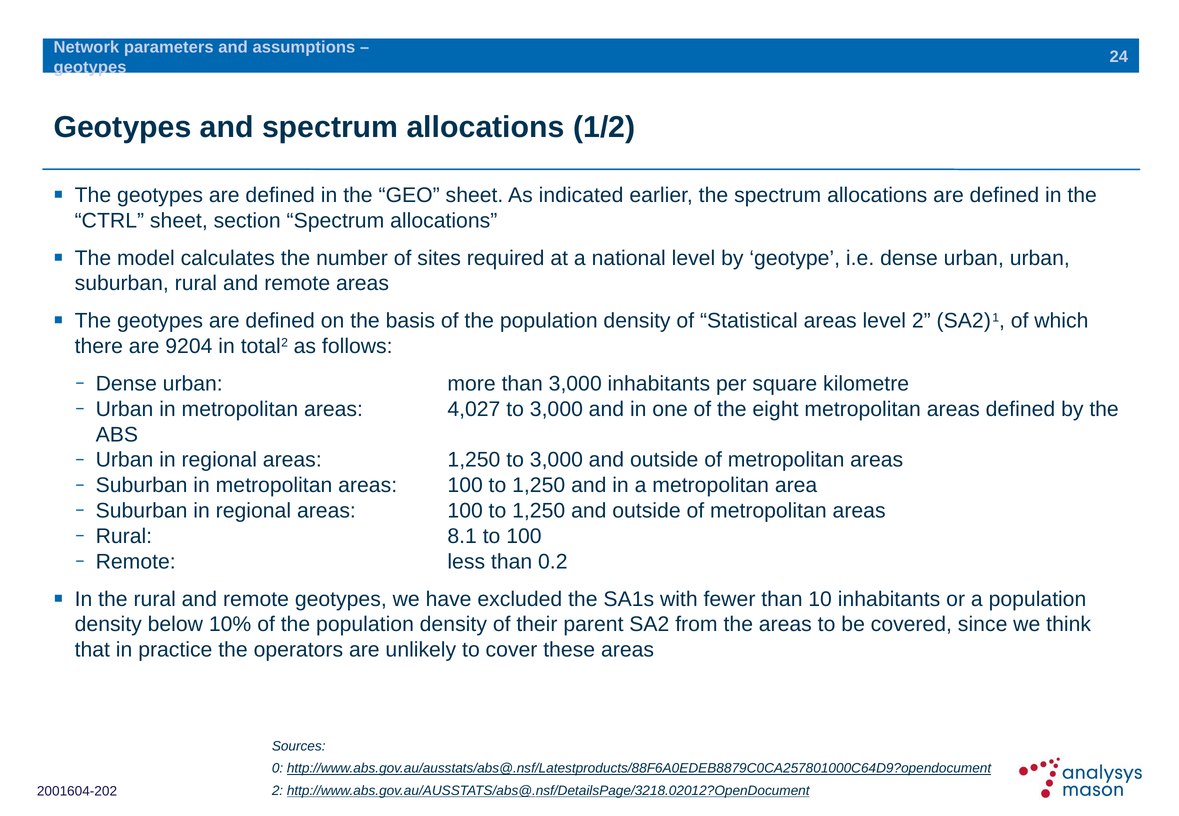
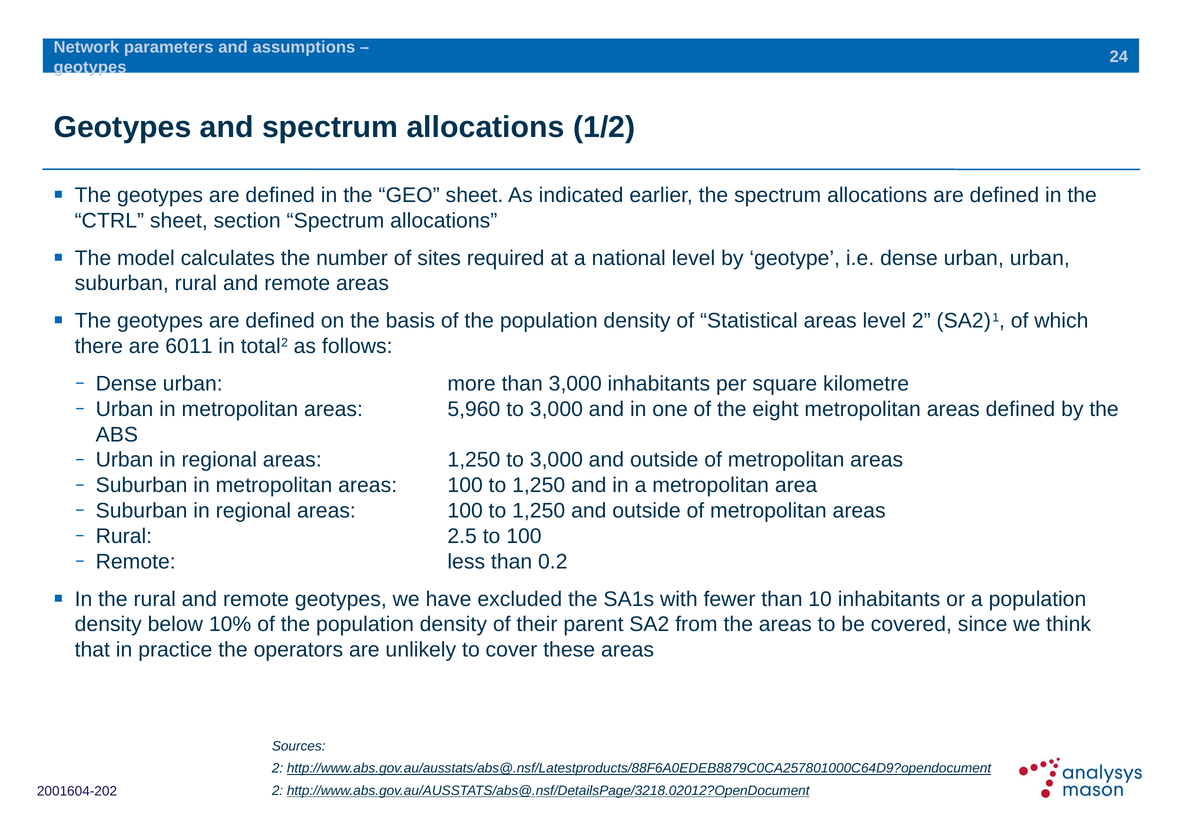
9204: 9204 -> 6011 (189, 346)
4,027: 4,027 -> 5,960 (474, 409)
8.1: 8.1 -> 2.5 (462, 536)
0: 0 -> 2 (278, 769)
